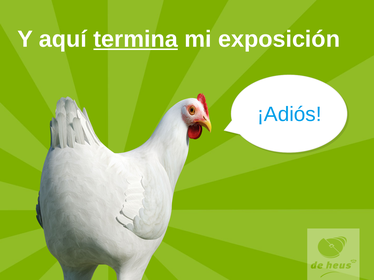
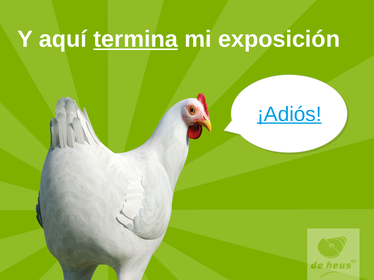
¡Adiós underline: none -> present (289, 114)
